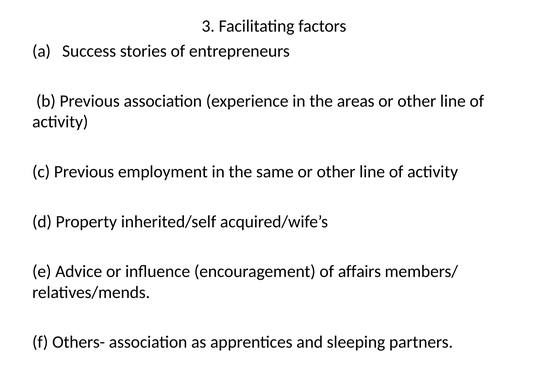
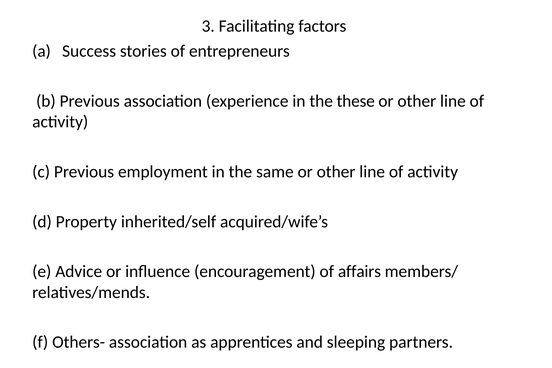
areas: areas -> these (356, 101)
